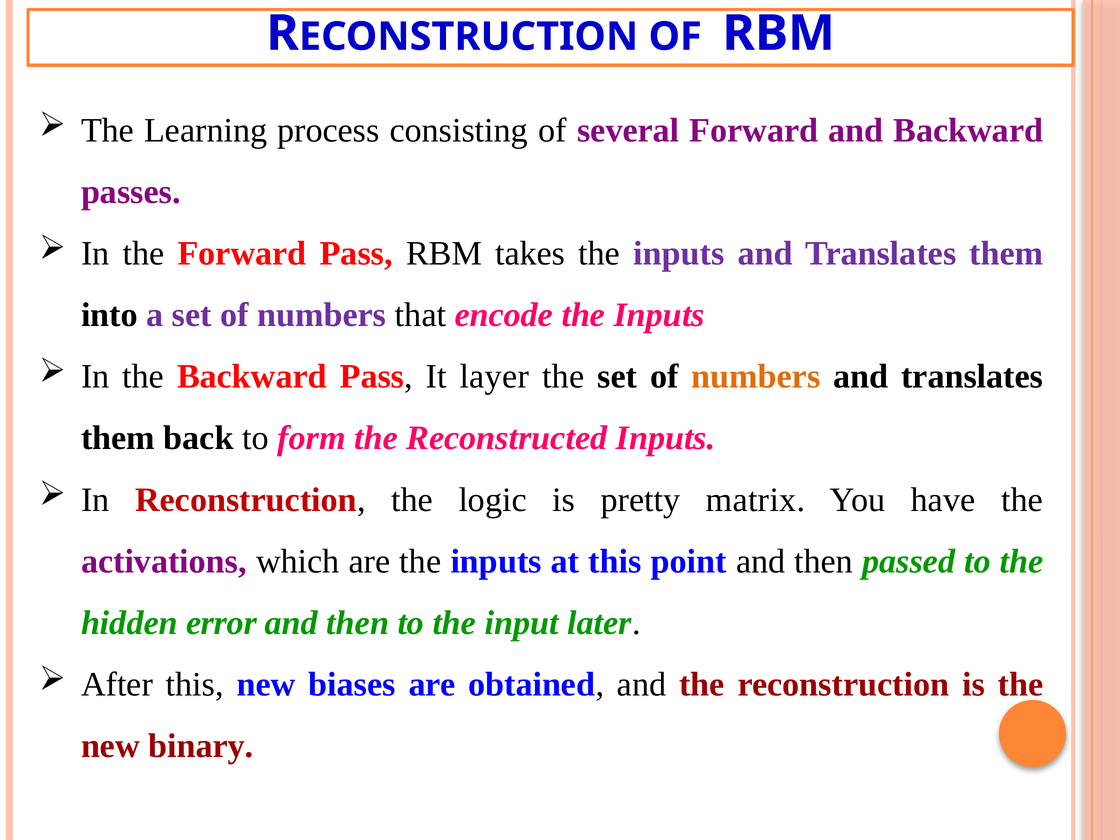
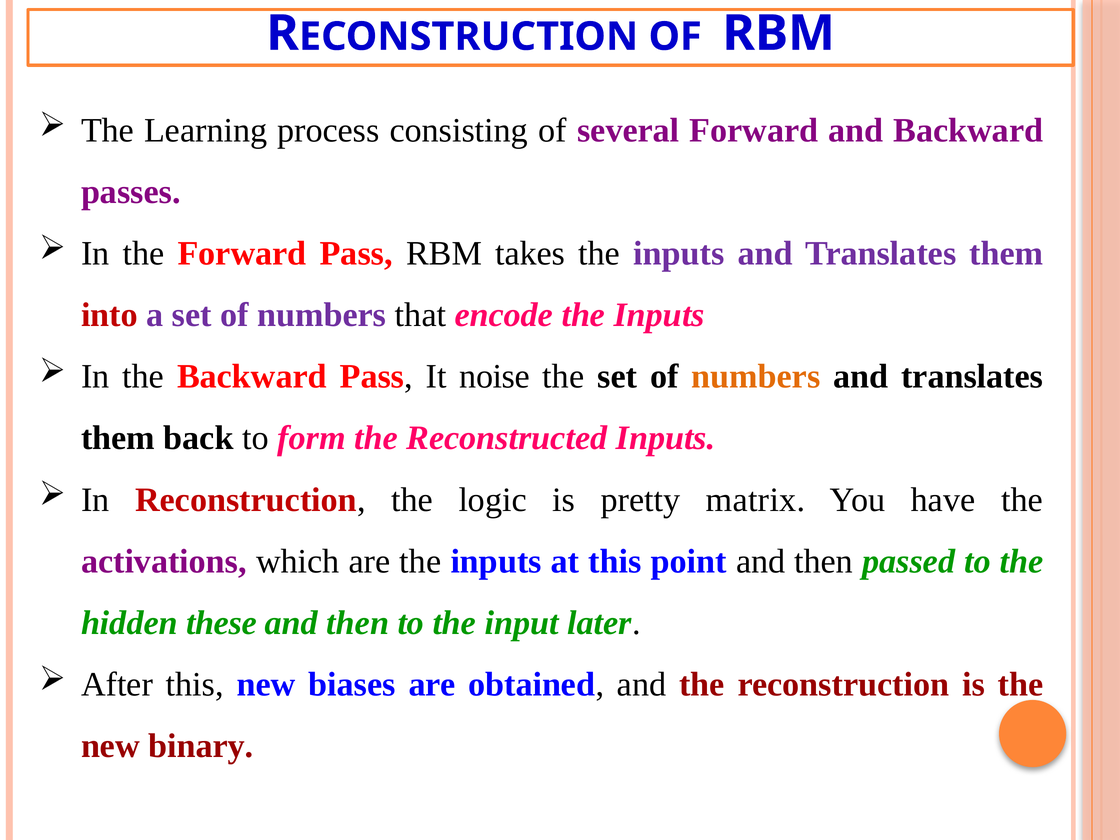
into colour: black -> red (109, 315)
layer: layer -> noise (495, 377)
error: error -> these (221, 623)
